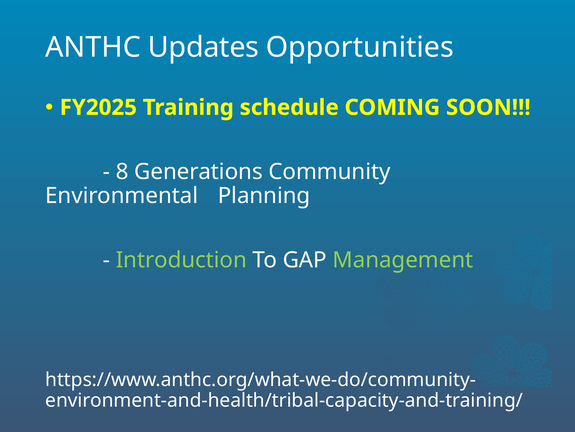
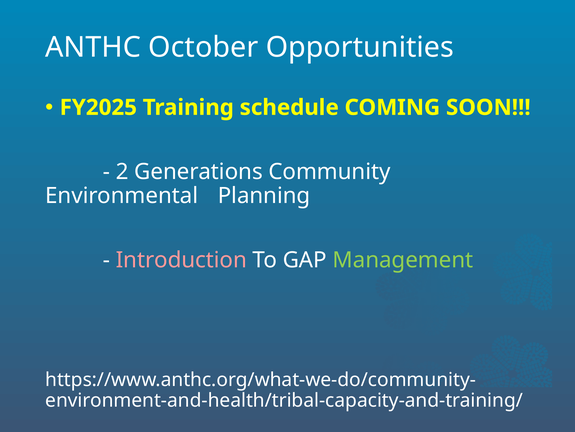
Updates: Updates -> October (203, 47)
8: 8 -> 2 (122, 171)
Introduction colour: light green -> pink (181, 260)
